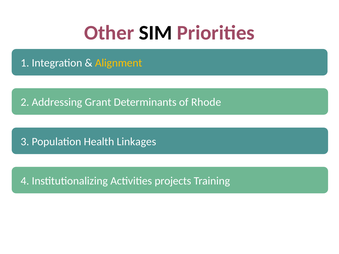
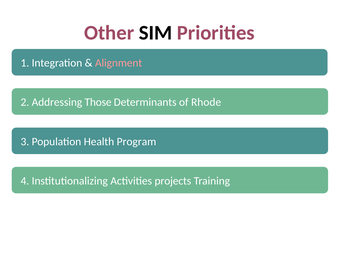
Alignment colour: yellow -> pink (119, 63)
Grant: Grant -> Those (98, 102)
Linkages: Linkages -> Program (136, 142)
